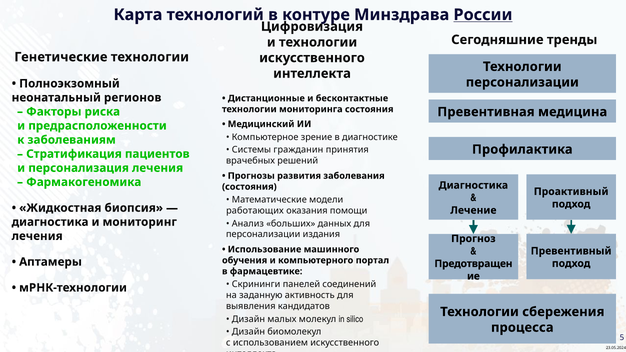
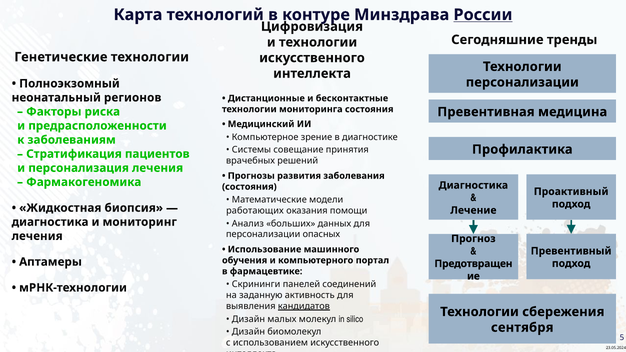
гражданин: гражданин -> совещание (298, 150)
издания: издания -> опасных (321, 235)
кандидатов underline: none -> present (304, 306)
процесса: процесса -> сентября (522, 328)
